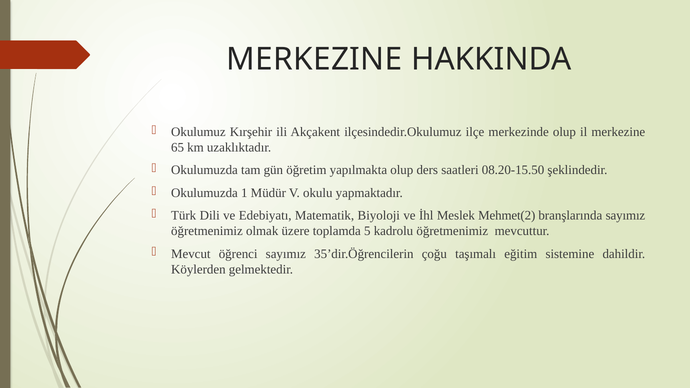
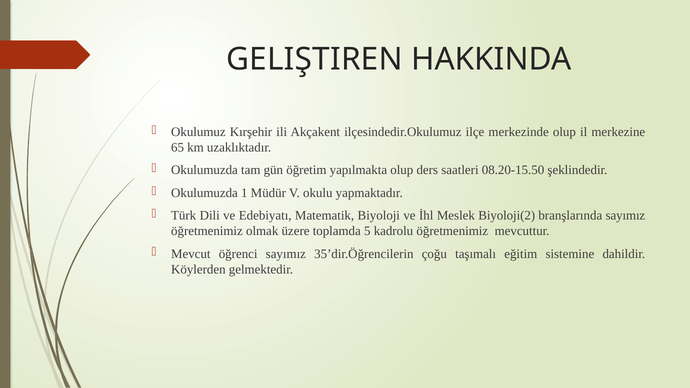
MERKEZINE: MERKEZINE -> GELIŞTIREN (314, 59)
Mehmet(2: Mehmet(2 -> Biyoloji(2 (507, 216)
